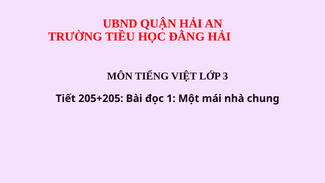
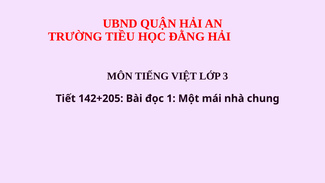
205+205: 205+205 -> 142+205 (101, 98)
